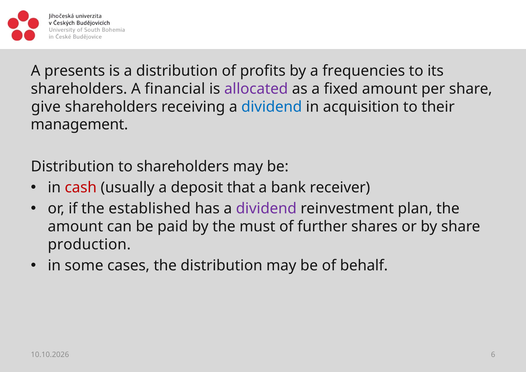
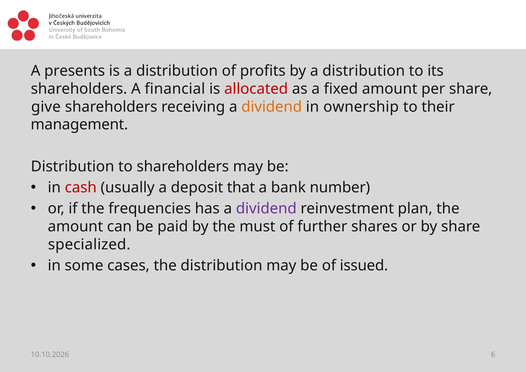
by a frequencies: frequencies -> distribution (364, 71)
allocated colour: purple -> red (256, 89)
dividend colour: blue -> orange (272, 107)
acquisition: acquisition -> ownership (361, 107)
receiver: receiver -> number (340, 188)
established: established -> frequencies (150, 209)
production: production -> specialized (89, 245)
behalf: behalf -> issued (364, 266)
